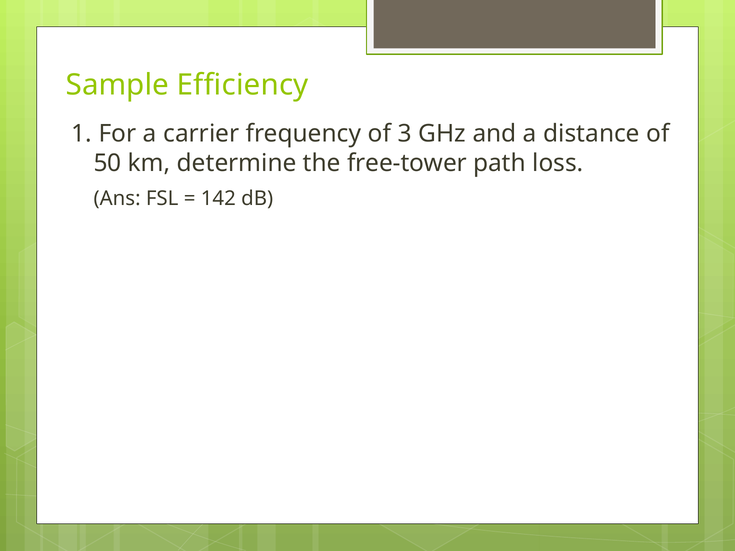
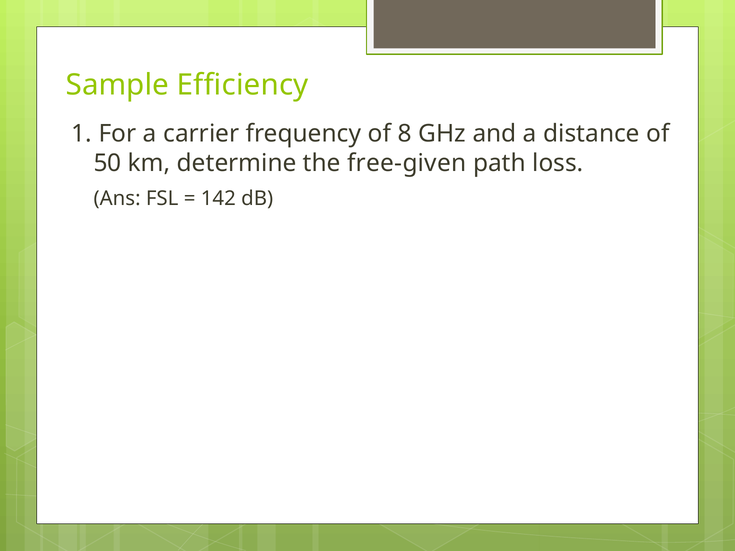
3: 3 -> 8 (405, 134)
free-tower: free-tower -> free-given (407, 163)
